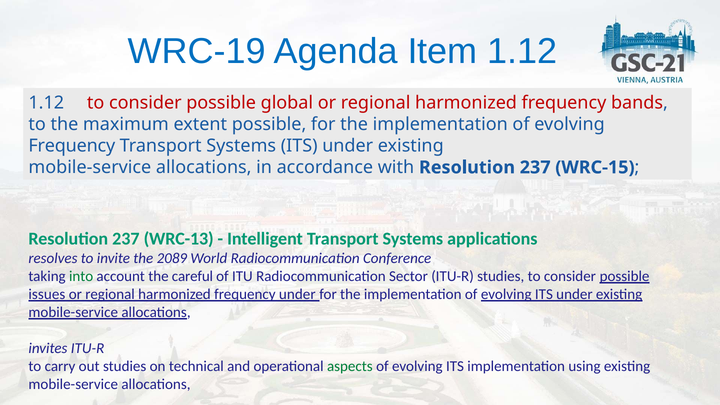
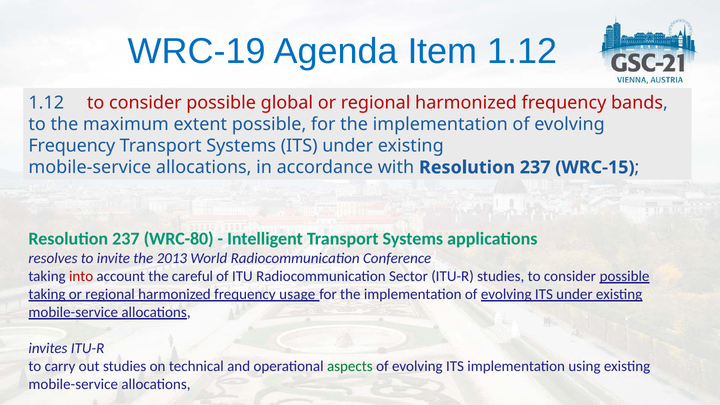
WRC-13: WRC-13 -> WRC-80 (179, 239)
2089: 2089 -> 2013 (172, 258)
into colour: green -> red (81, 276)
issues: issues -> taking (47, 294)
frequency under: under -> usage (297, 294)
